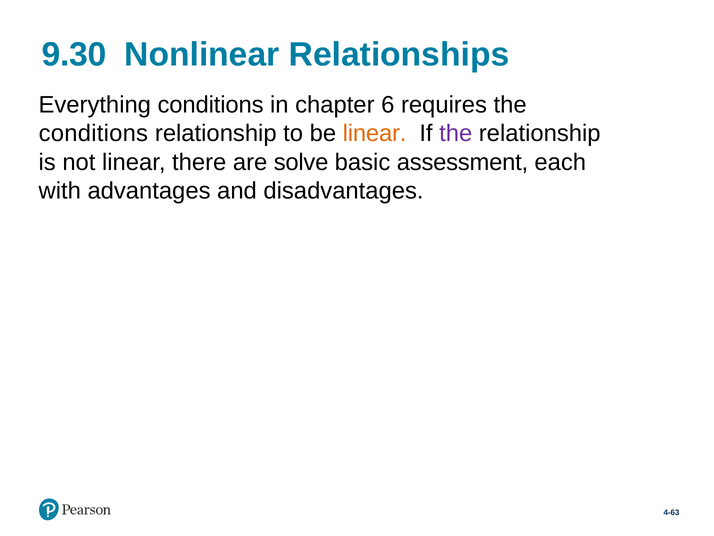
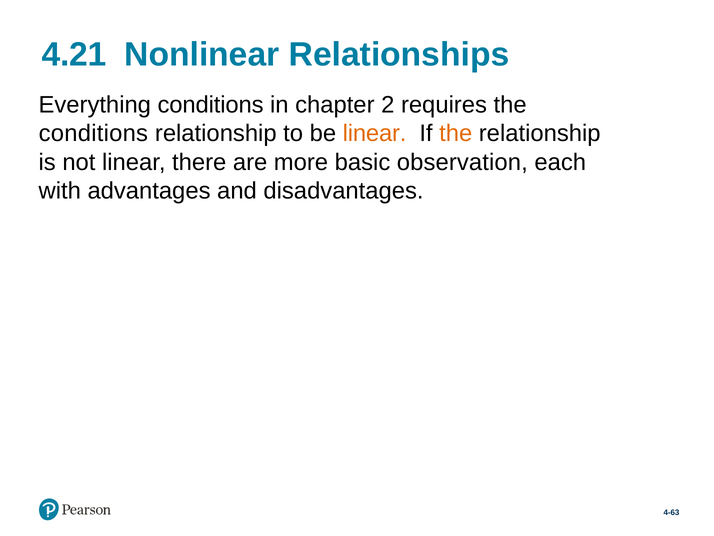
9.30: 9.30 -> 4.21 (74, 54)
6: 6 -> 2 (388, 105)
the colour: purple -> orange (456, 133)
solve: solve -> more (301, 162)
assessment: assessment -> observation (462, 162)
